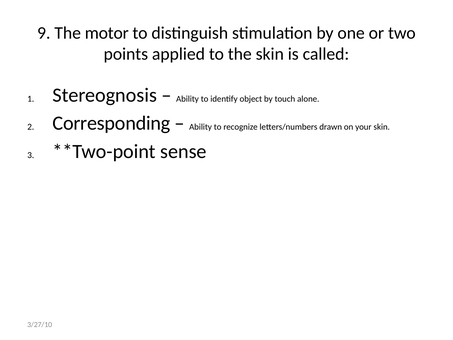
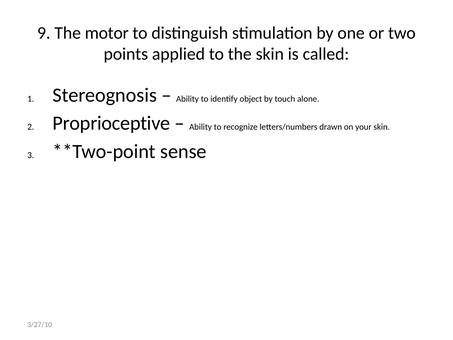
Corresponding: Corresponding -> Proprioceptive (111, 123)
